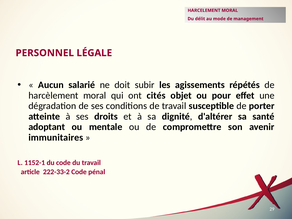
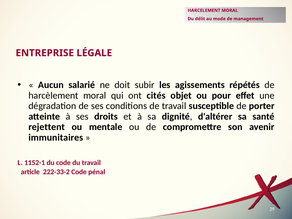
PERSONNEL: PERSONNEL -> ENTREPRISE (45, 53)
adoptant: adoptant -> rejettent (47, 127)
